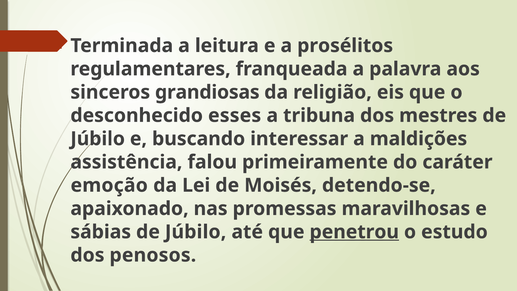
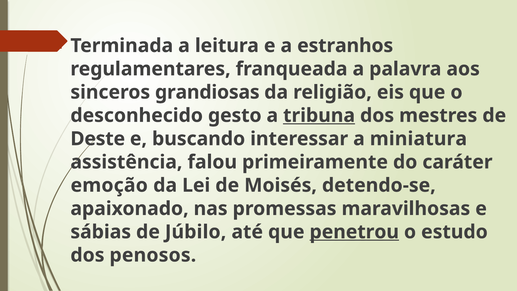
prosélitos: prosélitos -> estranhos (345, 46)
esses: esses -> gesto (235, 115)
tribuna underline: none -> present (319, 115)
Júbilo: Júbilo -> Deste (98, 139)
maldições: maldições -> miniatura (418, 139)
